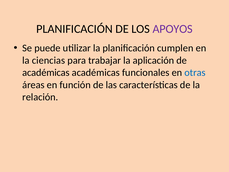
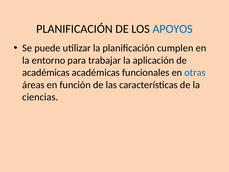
APOYOS colour: purple -> blue (173, 29)
ciencias: ciencias -> entorno (49, 60)
relación: relación -> ciencias (40, 97)
